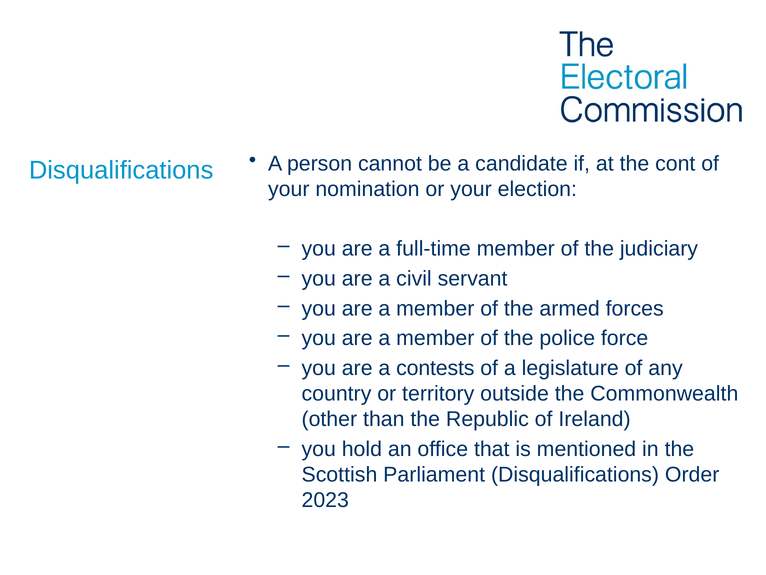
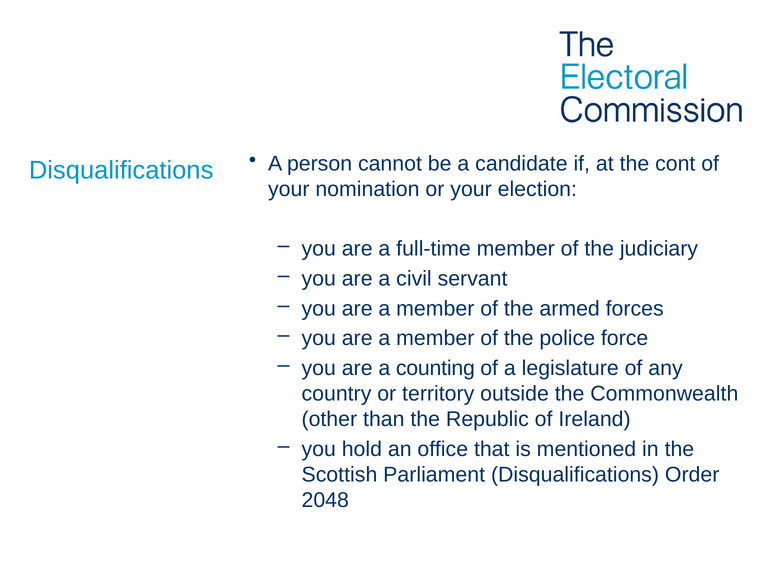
contests: contests -> counting (435, 368)
2023: 2023 -> 2048 (325, 500)
